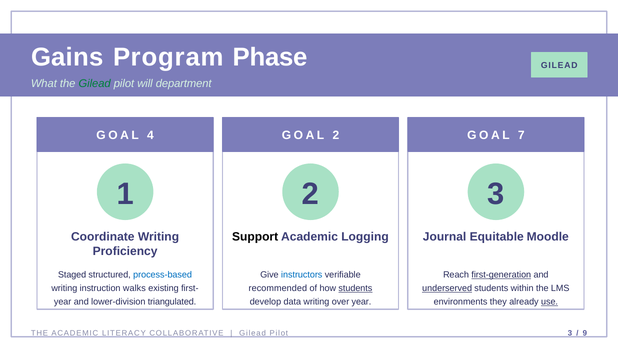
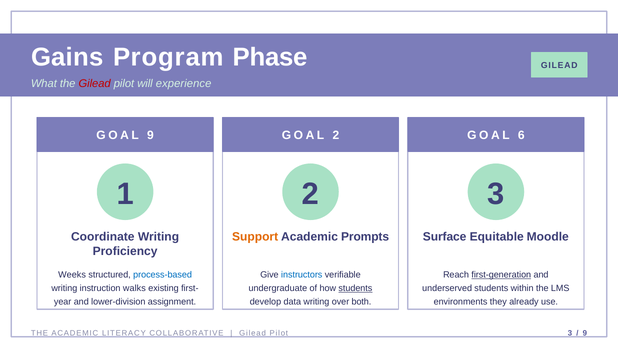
Gilead colour: green -> red (95, 84)
department: department -> experience (184, 84)
GOAL 4: 4 -> 9 (150, 135)
7: 7 -> 6 (521, 135)
Support colour: black -> orange (255, 237)
Logging: Logging -> Prompts (365, 237)
Journal: Journal -> Surface (445, 237)
Staged: Staged -> Weeks (72, 274)
recommended: recommended -> undergraduate (278, 288)
underserved underline: present -> none (447, 288)
triangulated: triangulated -> assignment (172, 301)
over year: year -> both (361, 301)
use underline: present -> none (550, 301)
